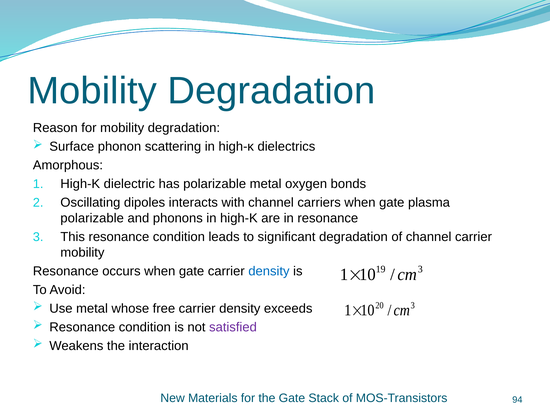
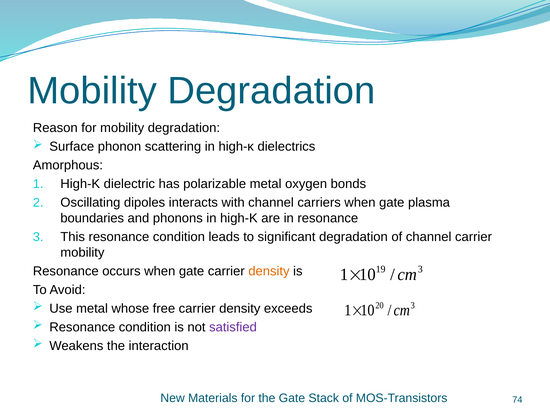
polarizable: polarizable -> boundaries (92, 218)
density colour: blue -> orange (269, 271)
94: 94 -> 74 (517, 399)
